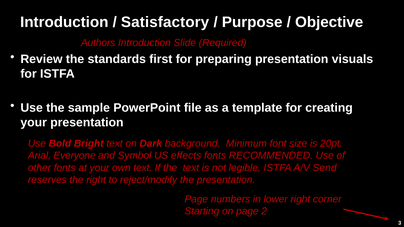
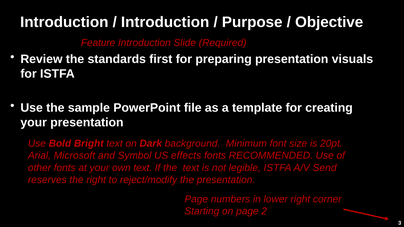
Satisfactory: Satisfactory -> Introduction (165, 22)
Authors: Authors -> Feature (98, 43)
Everyone: Everyone -> Microsoft (74, 156)
